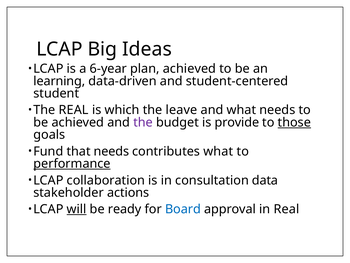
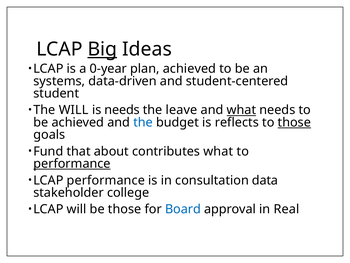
Big underline: none -> present (102, 49)
6-year: 6-year -> 0-year (108, 69)
learning: learning -> systems (59, 81)
The REAL: REAL -> WILL (74, 110)
is which: which -> needs (122, 110)
what underline: none -> present (241, 110)
the colour: purple -> blue (143, 122)
provide: provide -> reflects (237, 122)
that needs: needs -> about (111, 151)
LCAP collaboration: collaboration -> performance (106, 180)
actions: actions -> college (128, 192)
will underline: present -> none (77, 209)
be ready: ready -> those (125, 209)
